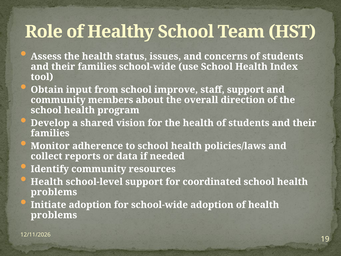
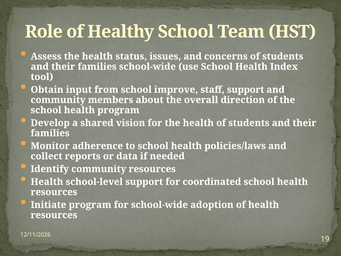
problems: problems -> resources (54, 192)
Initiate adoption: adoption -> program (90, 205)
problems: problems -> resources (54, 215)
